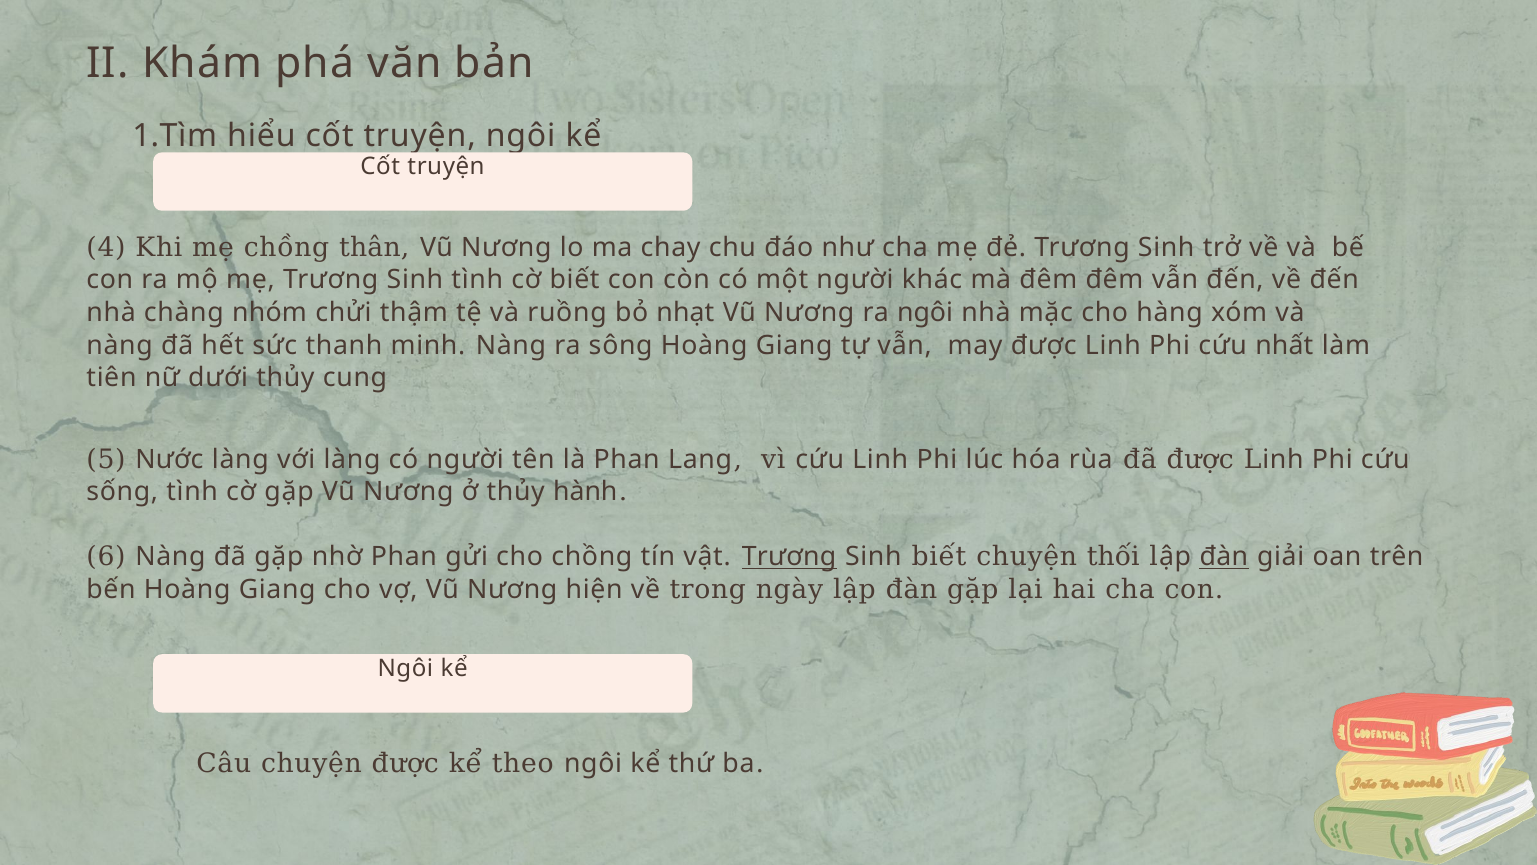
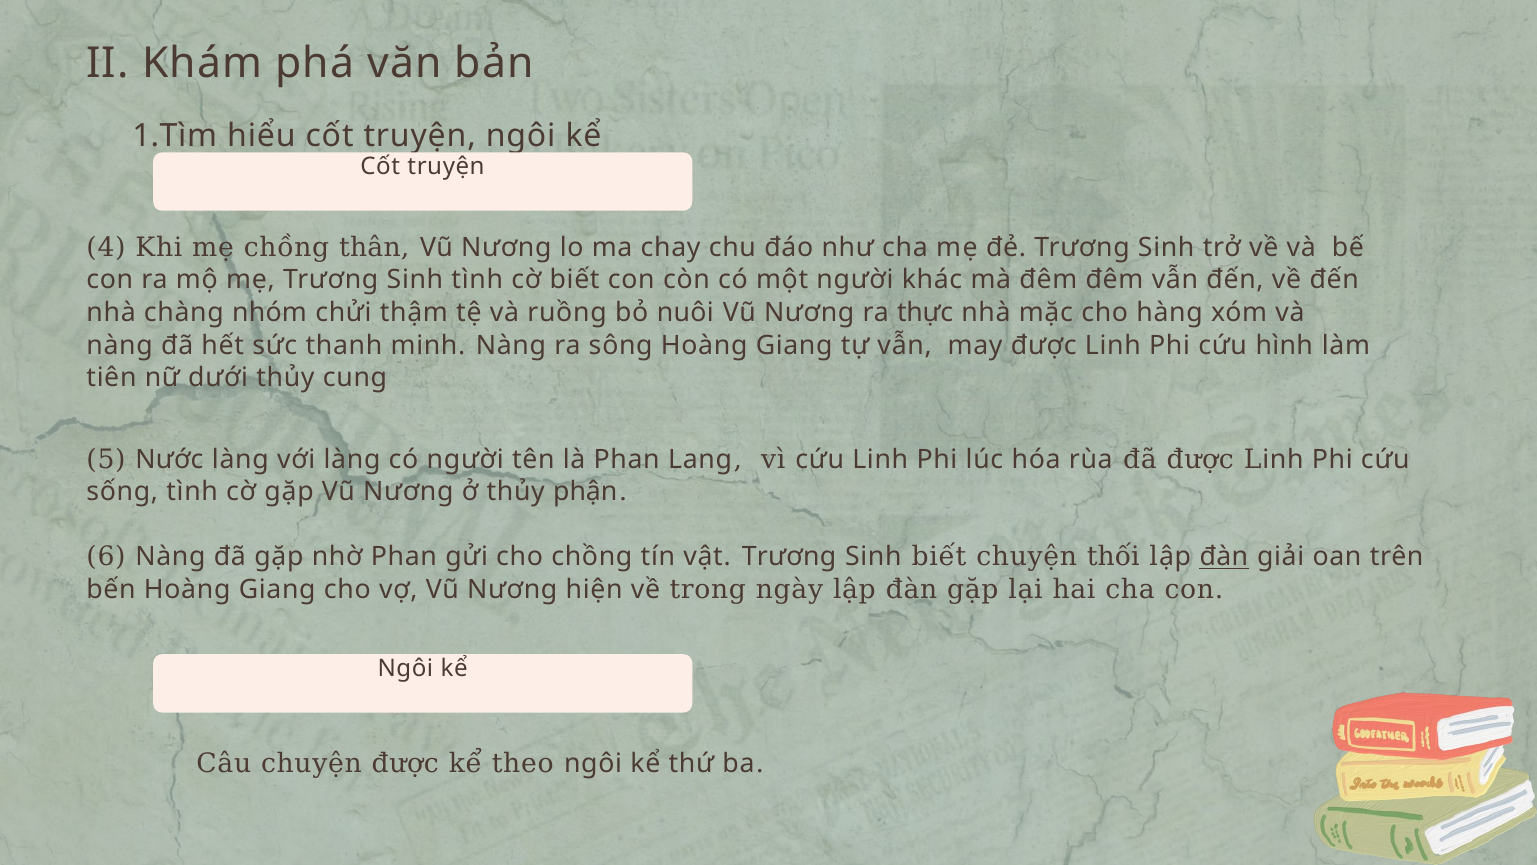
nhạt: nhạt -> nuôi (685, 313)
ra ngôi: ngôi -> thực (925, 313)
nhất: nhất -> hình (1284, 345)
hành: hành -> phận (585, 492)
Trương underline: present -> none (789, 557)
